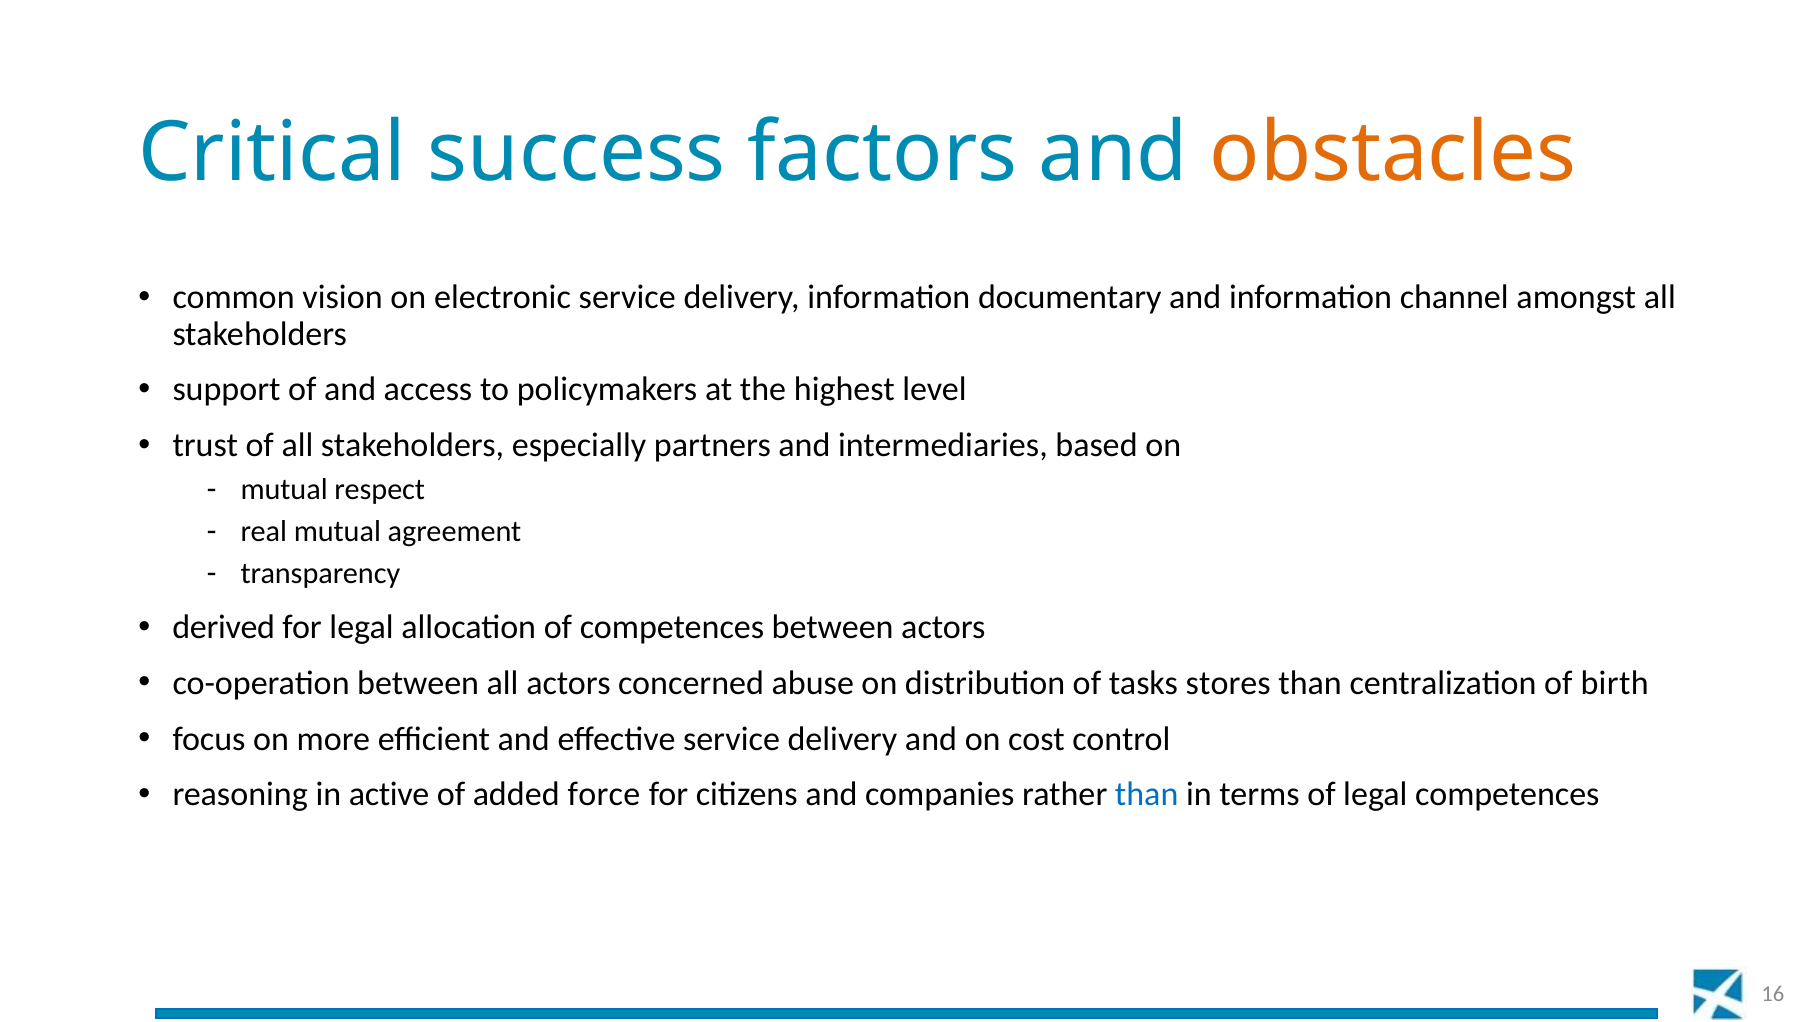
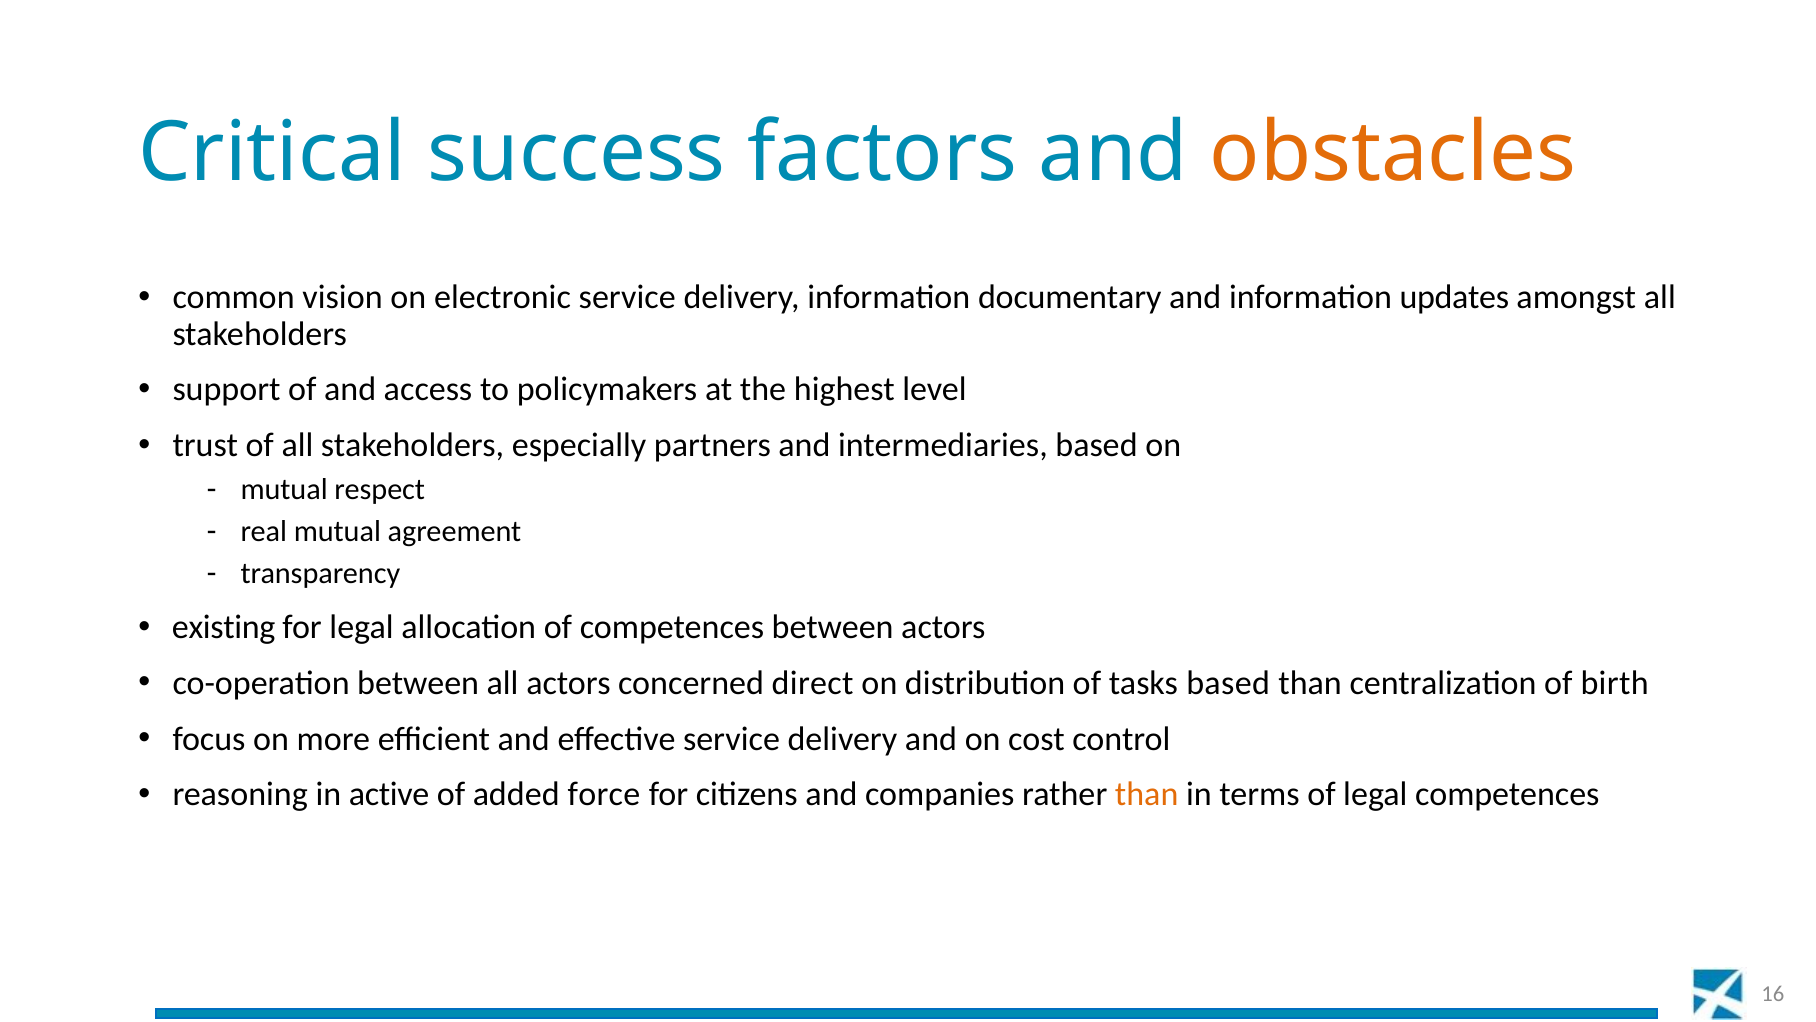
channel: channel -> updates (1454, 297)
derived: derived -> existing (224, 627)
abuse: abuse -> direct (813, 683)
tasks stores: stores -> based (1228, 683)
than colour: blue -> orange (1147, 794)
